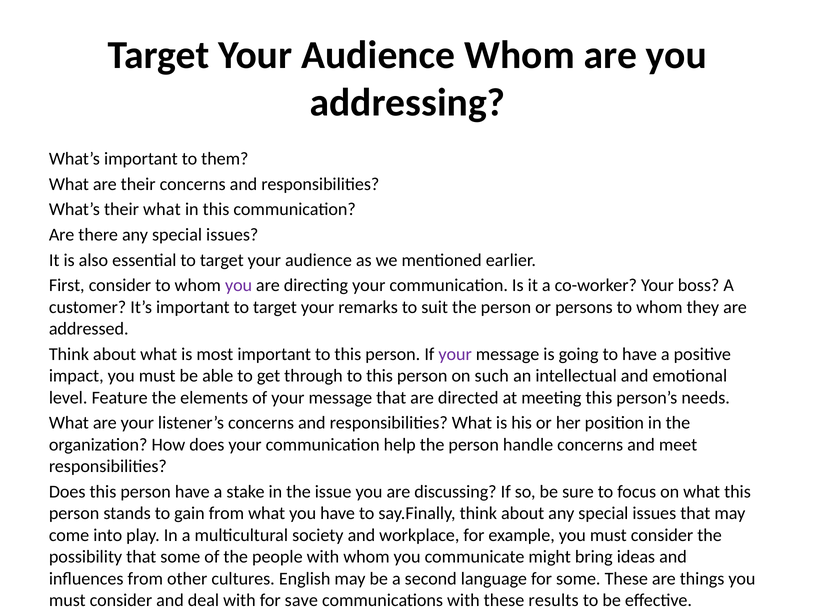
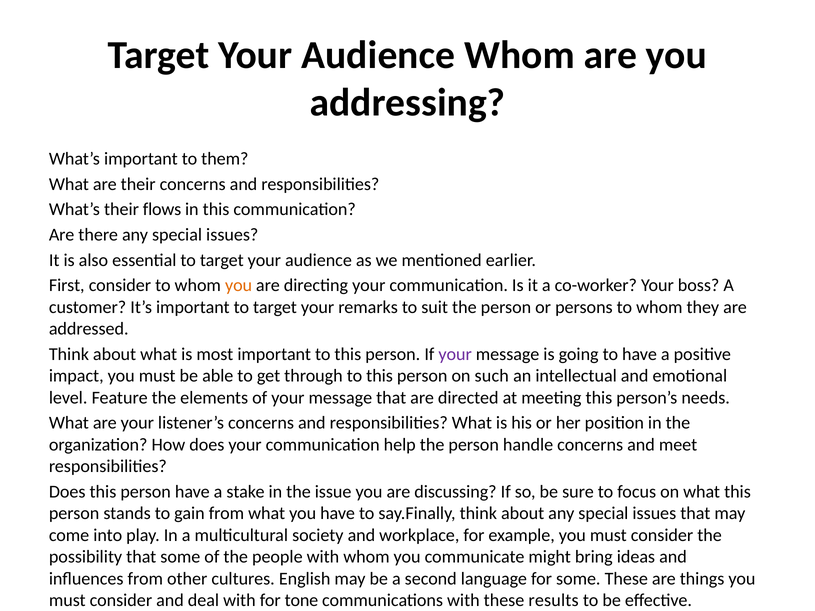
their what: what -> flows (162, 210)
you colour: purple -> orange (239, 286)
save: save -> tone (301, 601)
